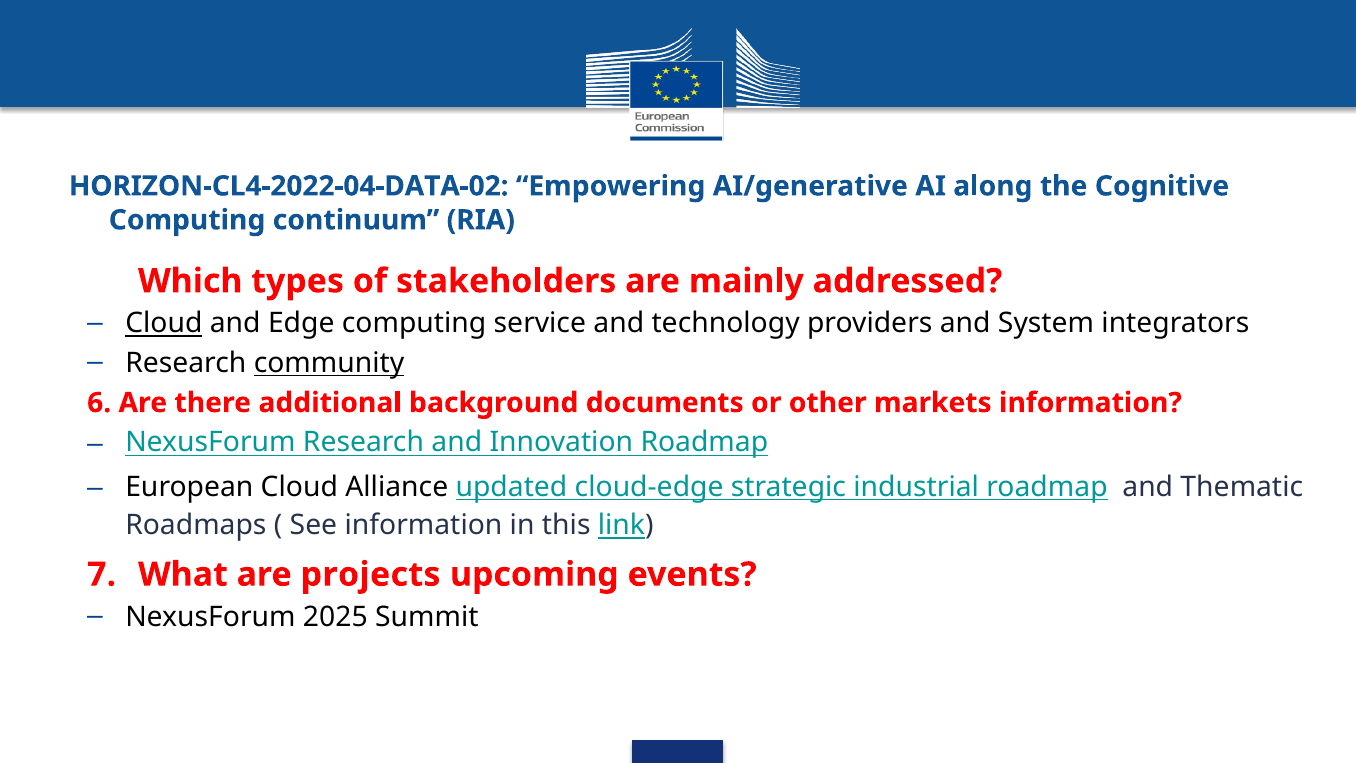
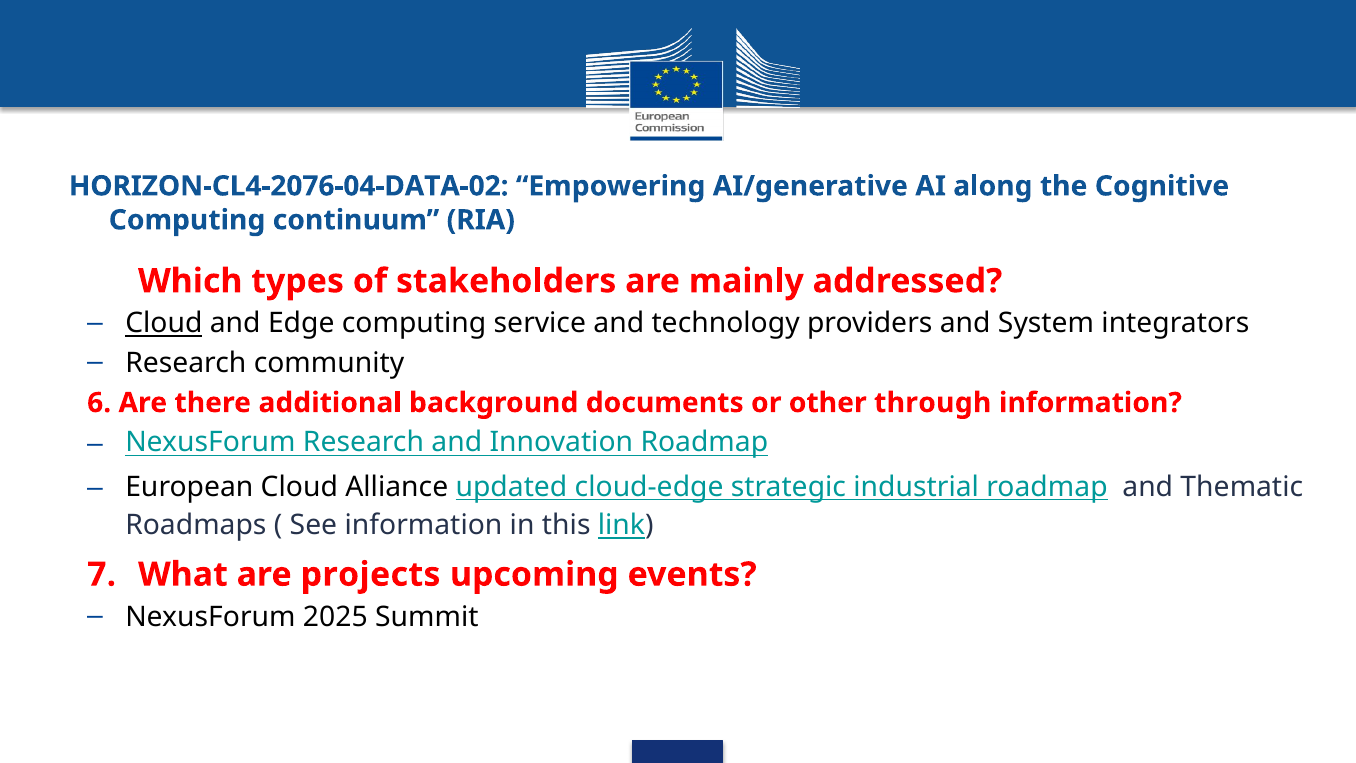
HORIZON-CL4-2022-04-DATA-02: HORIZON-CL4-2022-04-DATA-02 -> HORIZON-CL4-2076-04-DATA-02 (289, 186)
community underline: present -> none (329, 363)
markets: markets -> through (933, 403)
